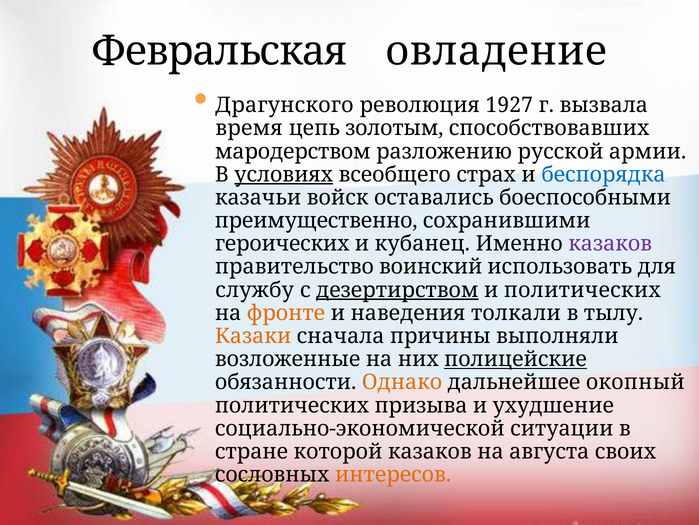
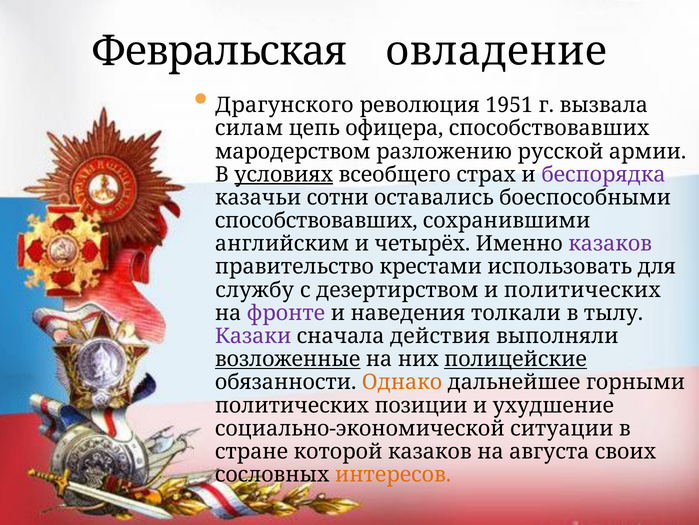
1927: 1927 -> 1951 (509, 105)
время: время -> силам (249, 128)
золотым: золотым -> офицера (394, 128)
беспорядка colour: blue -> purple (603, 174)
войск: войск -> сотни (338, 197)
преимущественно: преимущественно -> способствовавших (316, 220)
героических: героических -> английским (282, 243)
кубанец: кубанец -> четырёх (422, 243)
воинский: воинский -> крестами (431, 267)
дезертирством underline: present -> none (397, 290)
фронте colour: orange -> purple (286, 313)
Казаки colour: orange -> purple (253, 336)
причины: причины -> действия (440, 336)
возложенные underline: none -> present (288, 359)
окопный: окопный -> горными (636, 382)
призыва: призыва -> позиции (421, 405)
